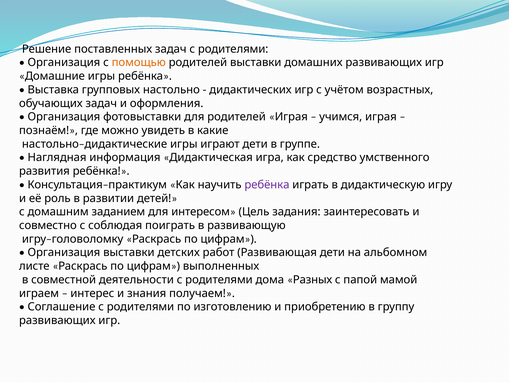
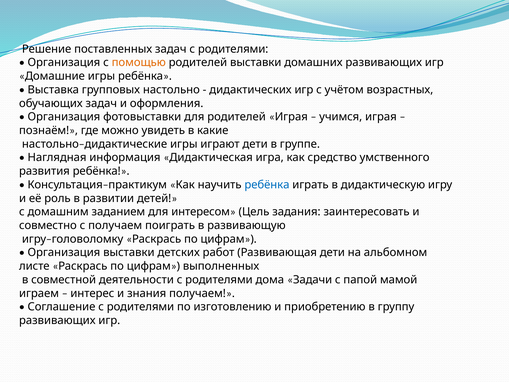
ребёнка colour: purple -> blue (267, 185)
с соблюдая: соблюдая -> получаем (115, 225)
Разных: Разных -> Задачи (313, 280)
